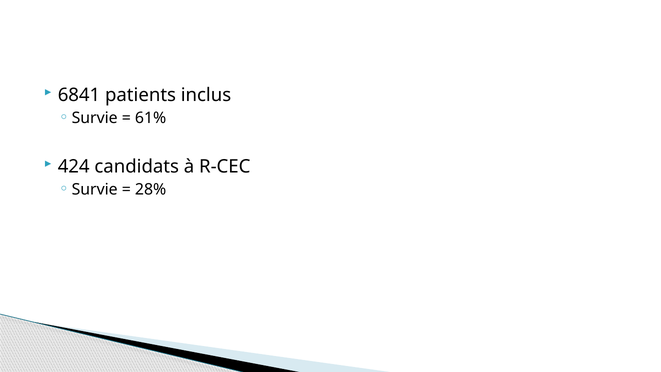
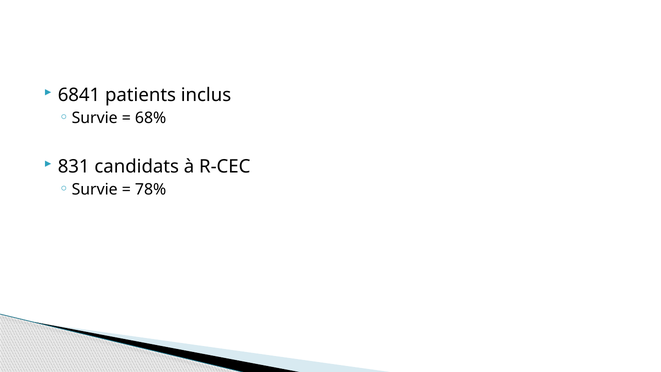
61%: 61% -> 68% (151, 118)
424: 424 -> 831 (74, 167)
28%: 28% -> 78% (151, 189)
